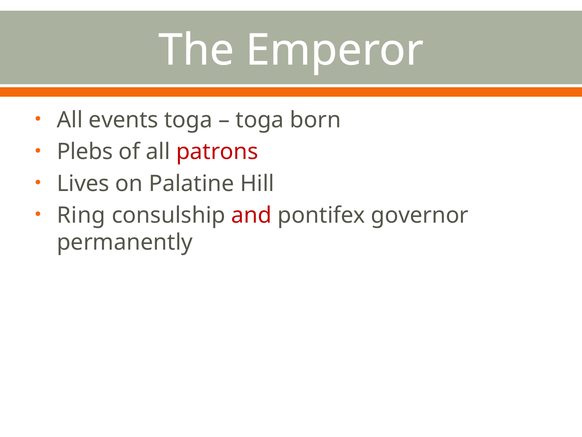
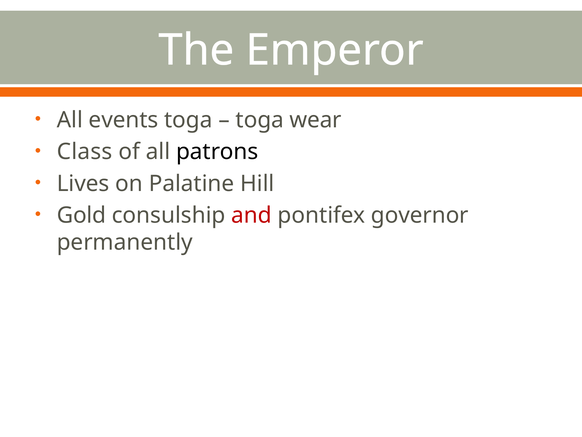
born: born -> wear (316, 120)
Plebs: Plebs -> Class (85, 152)
patrons colour: red -> black (217, 152)
Ring: Ring -> Gold (81, 215)
